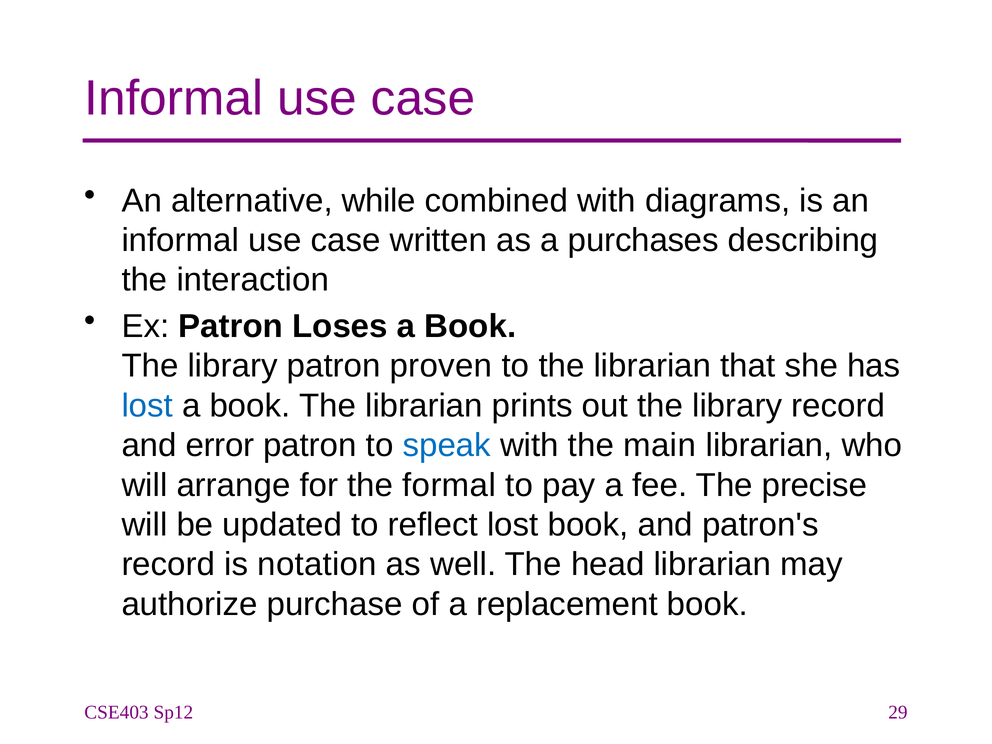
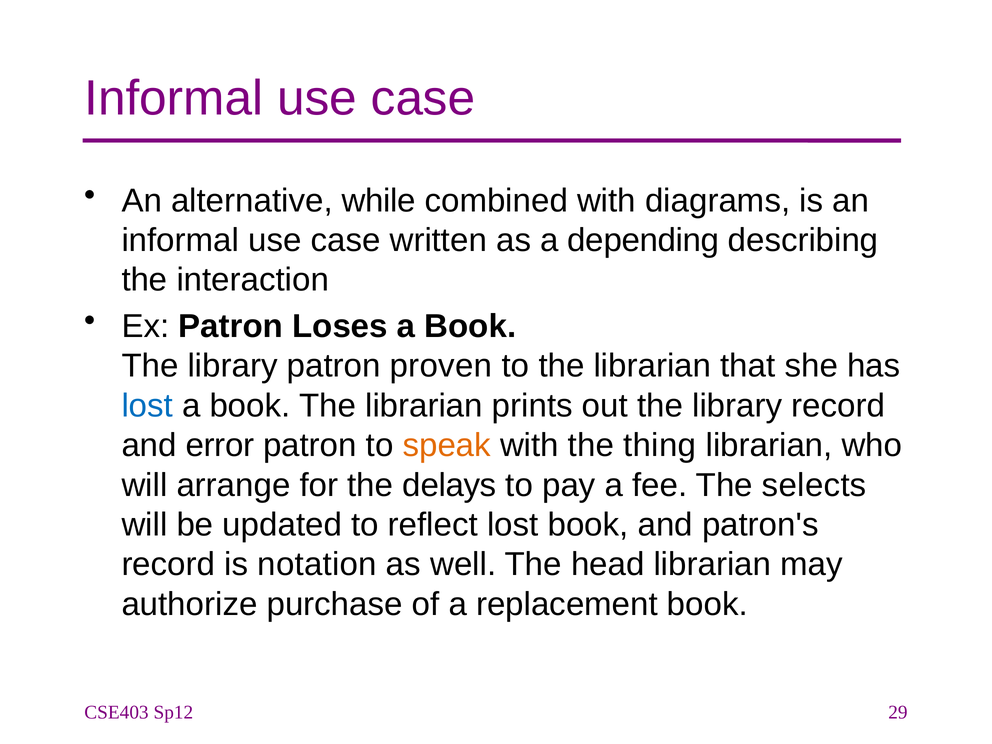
purchases: purchases -> depending (643, 240)
speak colour: blue -> orange (447, 445)
main: main -> thing (660, 445)
formal: formal -> delays (449, 485)
precise: precise -> selects (814, 485)
